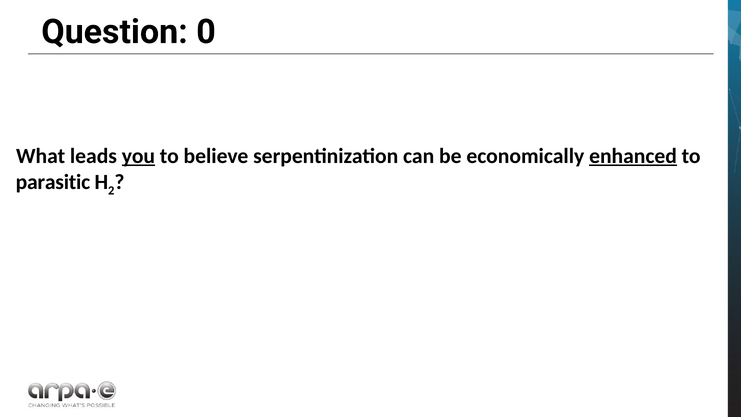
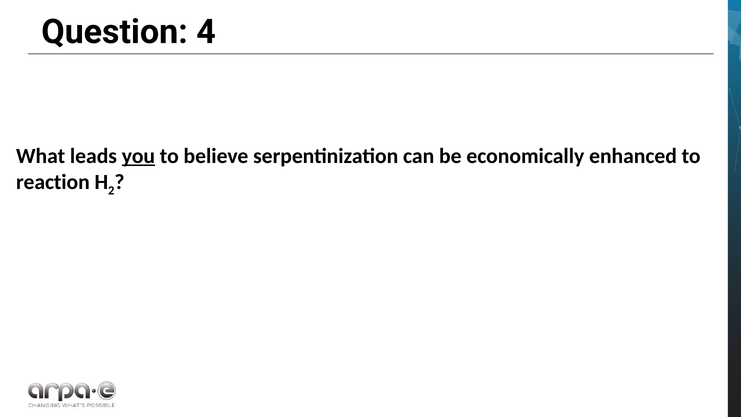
0: 0 -> 4 (206, 32)
enhanced underline: present -> none (633, 156)
parasitic: parasitic -> reaction (53, 182)
